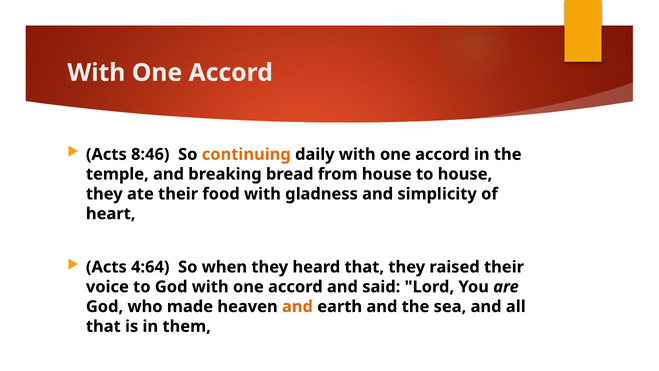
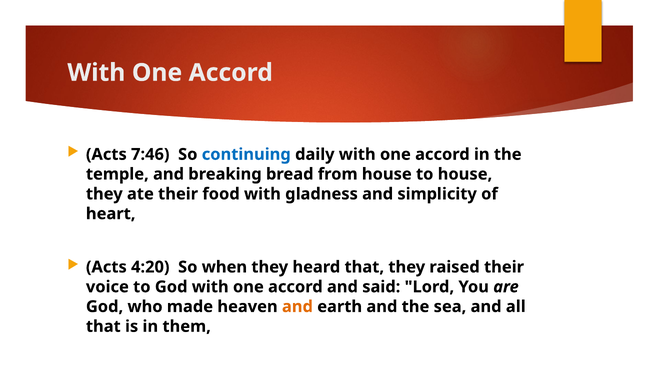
8:46: 8:46 -> 7:46 (150, 154)
continuing colour: orange -> blue (246, 154)
4:64: 4:64 -> 4:20 (150, 267)
